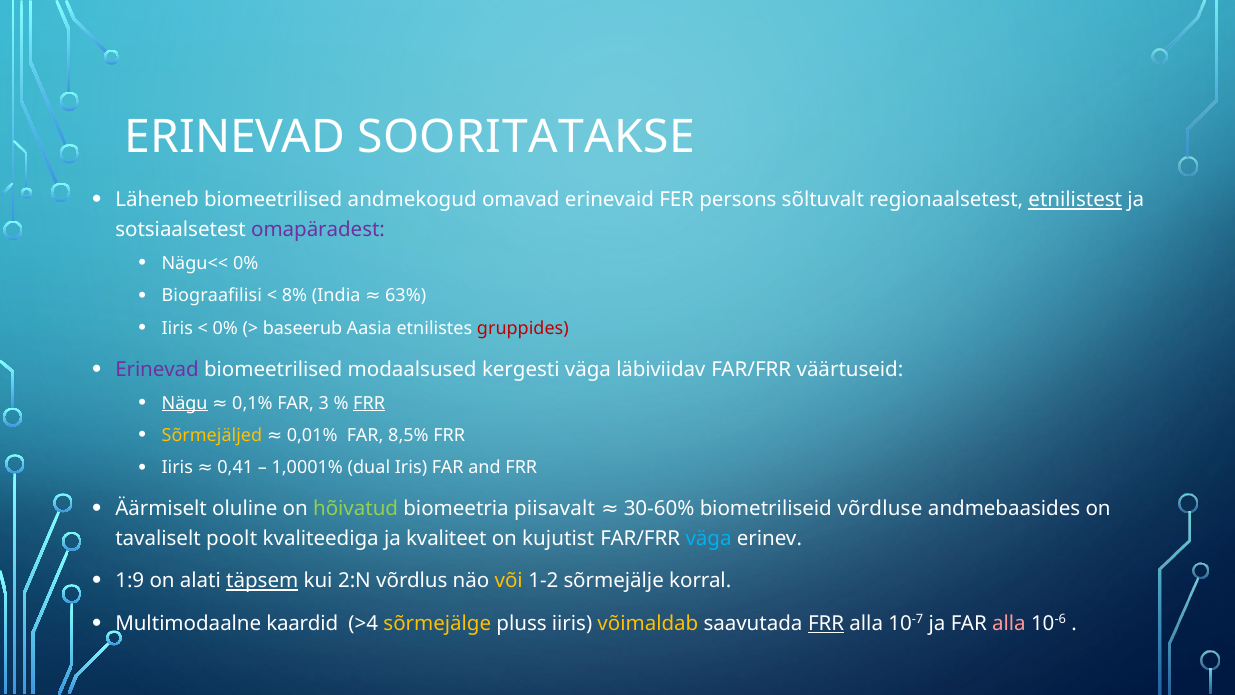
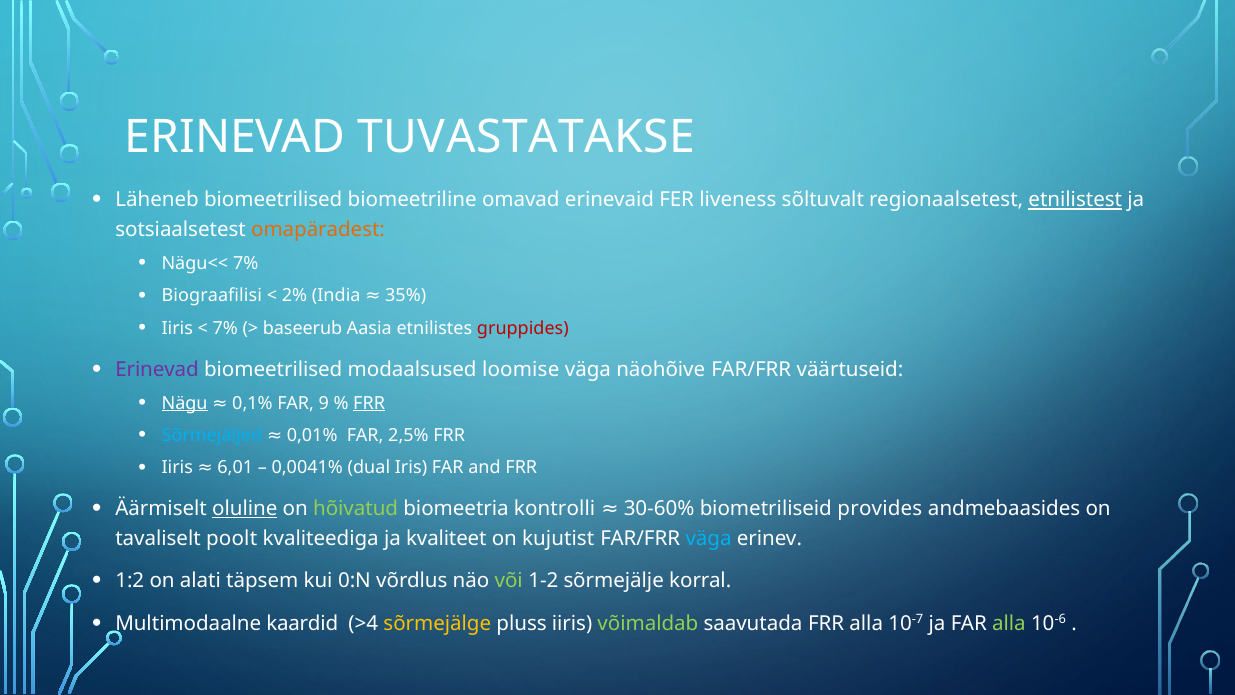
SOORITATAKSE: SOORITATAKSE -> TUVASTATAKSE (526, 137)
andmekogud: andmekogud -> biomeetriline (412, 200)
persons: persons -> liveness (738, 200)
omapäradest colour: purple -> orange (318, 230)
Nägu<< 0%: 0% -> 7% (246, 263)
8%: 8% -> 2% (295, 296)
63%: 63% -> 35% (406, 296)
0%: 0% -> 7% (225, 328)
kergesti: kergesti -> loomise (521, 369)
läbiviidav: läbiviidav -> näohõive (661, 369)
3: 3 -> 9 (324, 403)
Sõrmejäljed colour: yellow -> light blue (212, 435)
8,5%: 8,5% -> 2,5% (408, 435)
0,41: 0,41 -> 6,01 (235, 468)
1,0001%: 1,0001% -> 0,0041% (307, 468)
oluline underline: none -> present (245, 509)
piisavalt: piisavalt -> kontrolli (555, 509)
võrdluse: võrdluse -> provides (880, 509)
1:9: 1:9 -> 1:2 (130, 581)
täpsem underline: present -> none (262, 581)
2:N: 2:N -> 0:N (354, 581)
või colour: yellow -> light green (509, 581)
võimaldab colour: yellow -> light green (648, 623)
FRR underline: present -> none (826, 623)
alla colour: pink -> light green (1009, 623)
